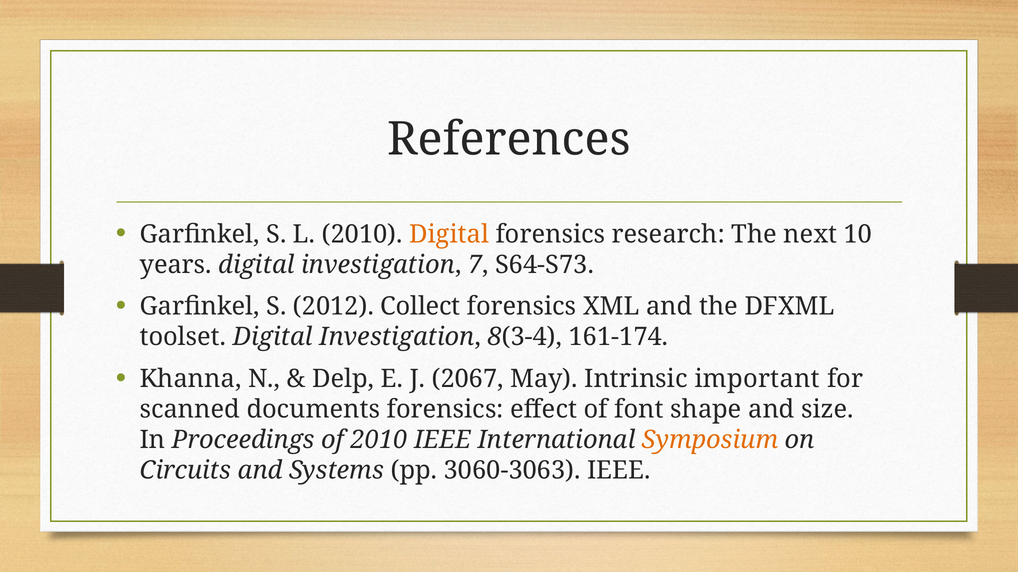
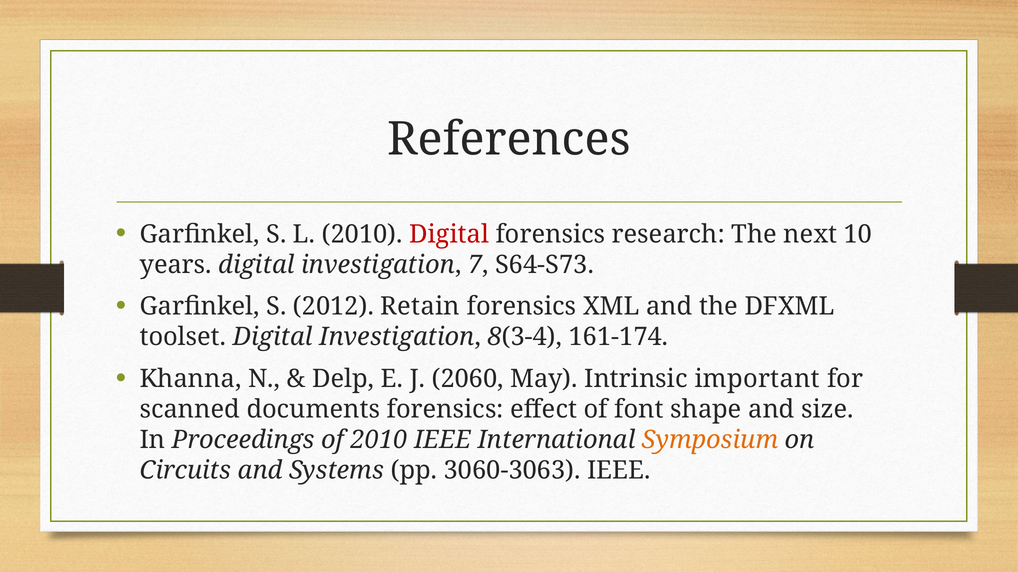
Digital colour: orange -> red (449, 234)
Collect: Collect -> Retain (420, 307)
2067: 2067 -> 2060 (468, 379)
